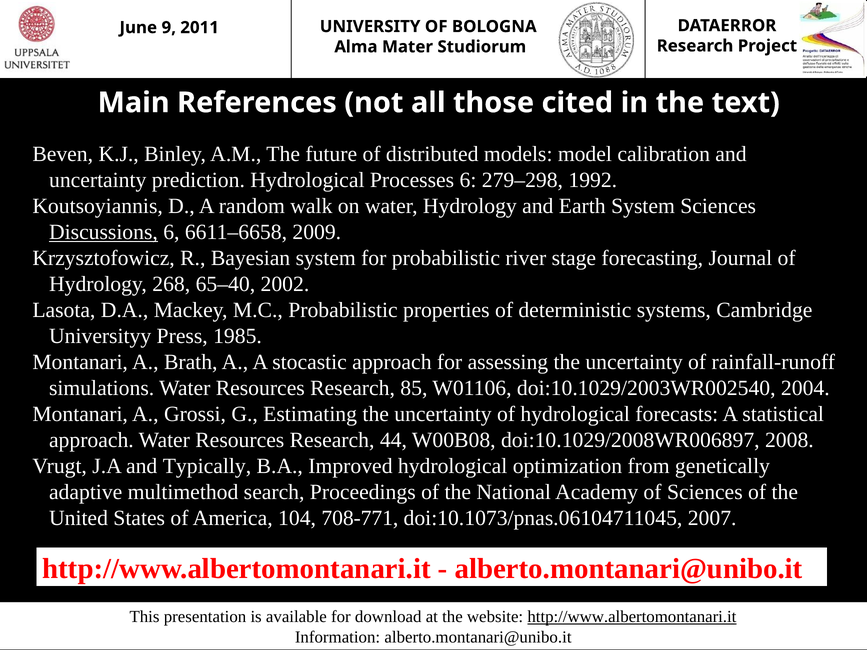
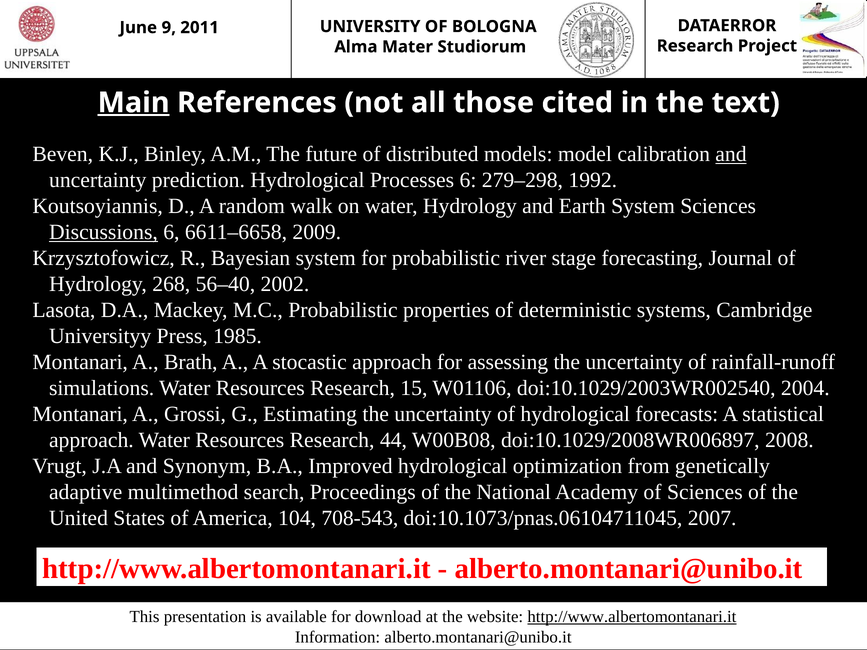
Main underline: none -> present (134, 103)
and underline: none -> present (731, 154)
65–40: 65–40 -> 56–40 (225, 284)
85: 85 -> 15 (414, 388)
Typically: Typically -> Synonym (207, 466)
708-771: 708-771 -> 708-543 (360, 518)
